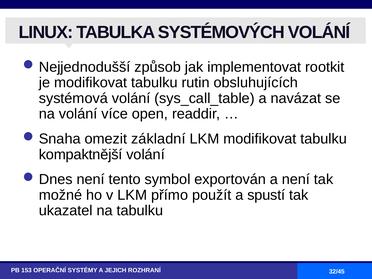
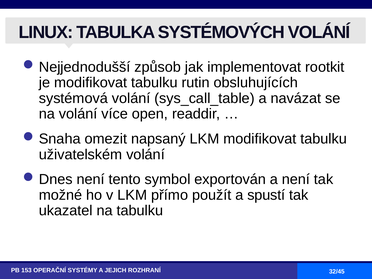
základní: základní -> napsaný (158, 139)
kompaktnější: kompaktnější -> uživatelském (81, 155)
